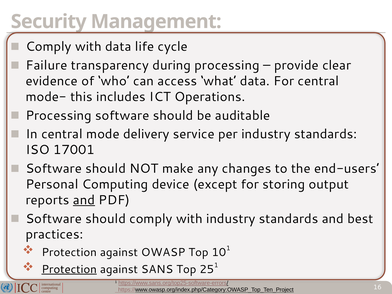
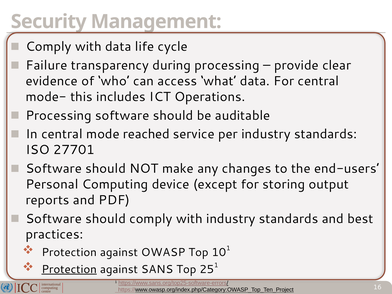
delivery: delivery -> reached (146, 134)
17001: 17001 -> 27701 (74, 150)
and underline: present -> none (84, 200)
